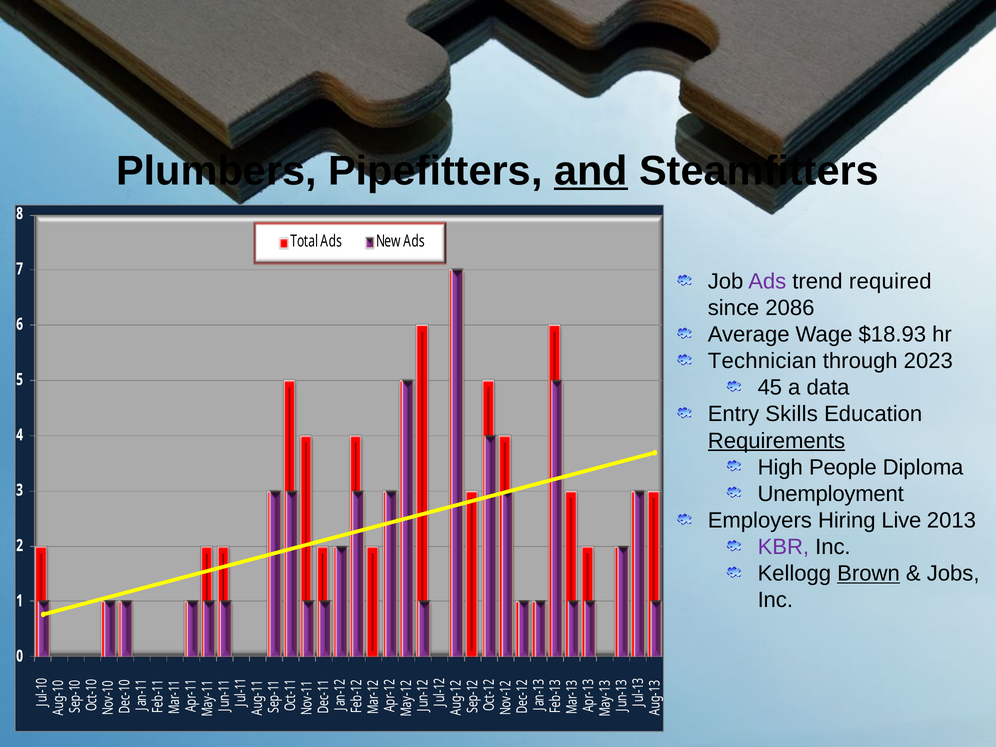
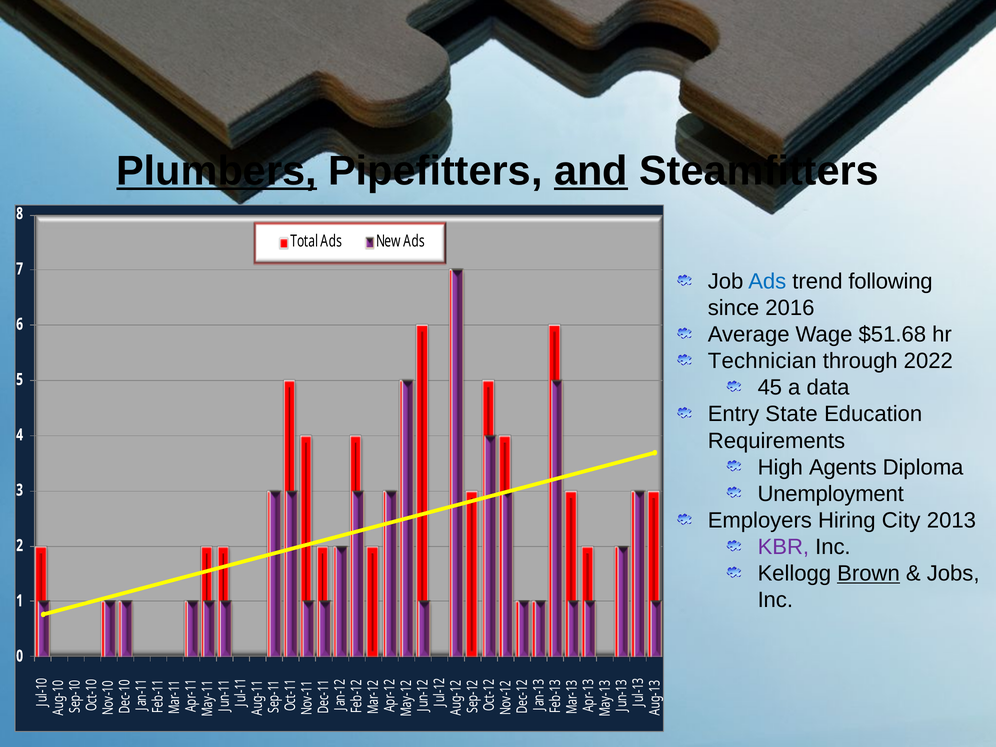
Plumbers underline: none -> present (217, 171)
Ads colour: purple -> blue (767, 281)
required: required -> following (891, 281)
2086: 2086 -> 2016 (790, 308)
$18.93: $18.93 -> $51.68 (892, 335)
2023: 2023 -> 2022 (928, 361)
Skills: Skills -> State (792, 414)
Requirements underline: present -> none (776, 441)
People: People -> Agents (843, 467)
Live: Live -> City (901, 520)
